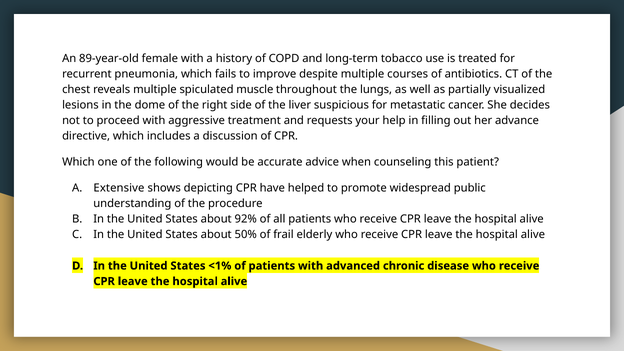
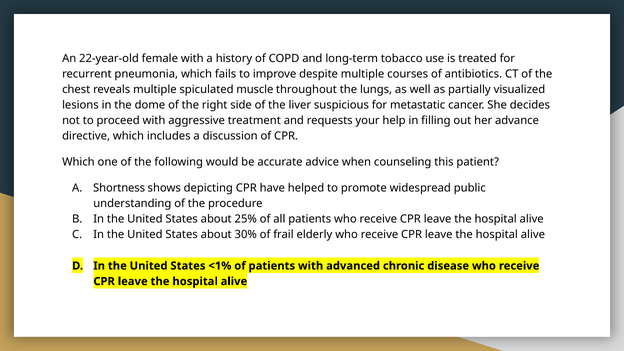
89-year-old: 89-year-old -> 22-year-old (109, 58)
Extensive: Extensive -> Shortness (119, 188)
92%: 92% -> 25% (246, 219)
50%: 50% -> 30% (246, 235)
